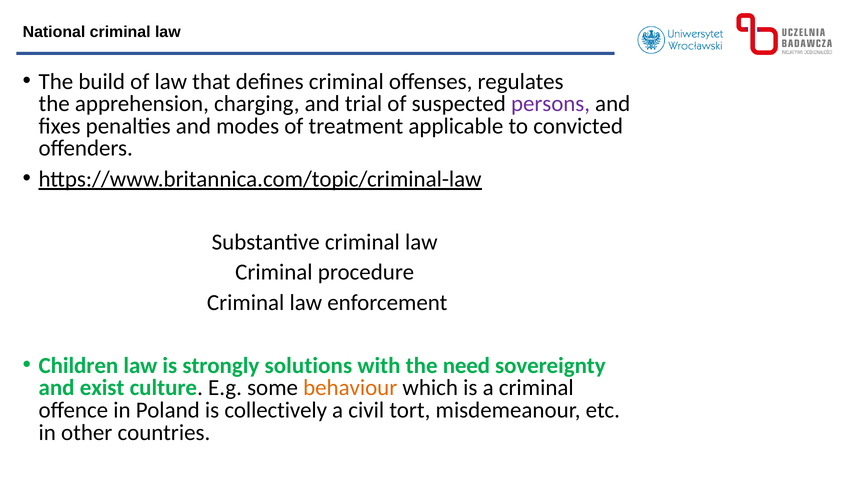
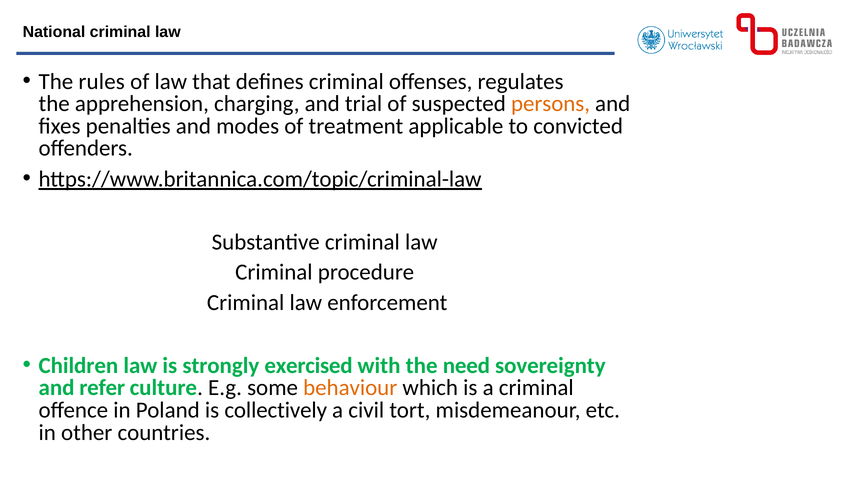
build: build -> rules (102, 81)
persons colour: purple -> orange (550, 104)
solutions: solutions -> exercised (309, 366)
exist: exist -> refer (102, 388)
